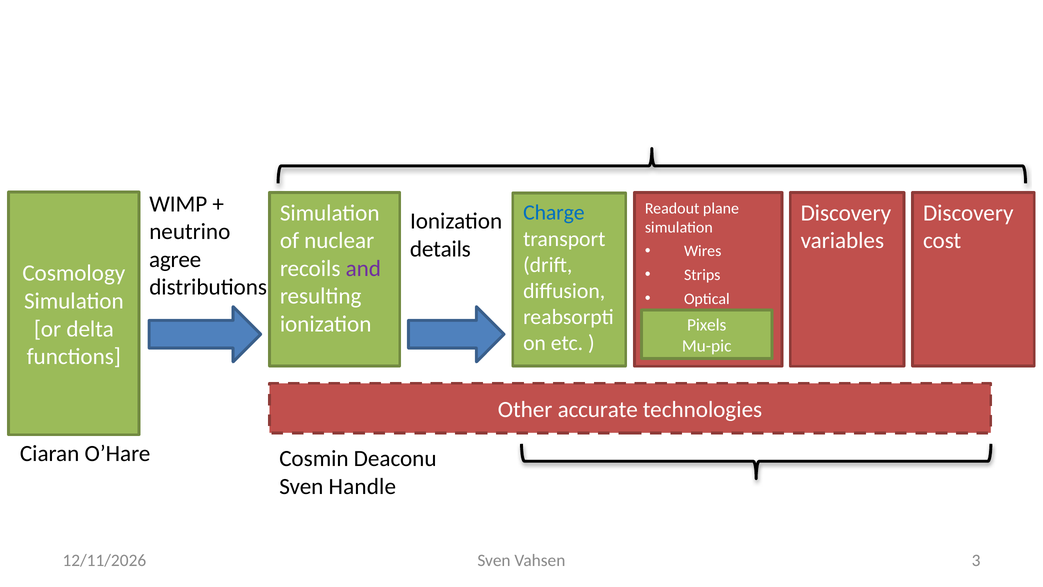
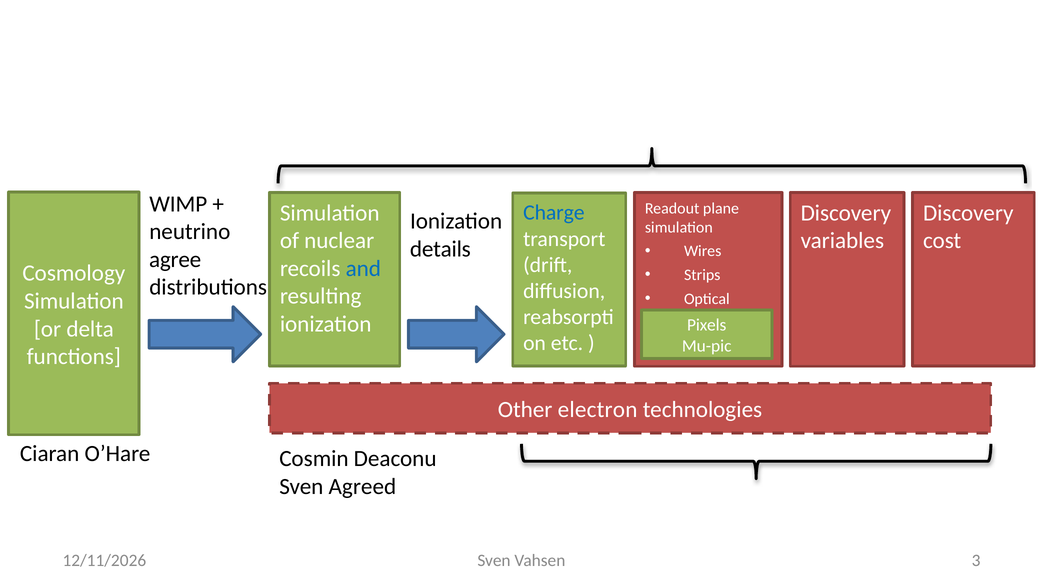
and colour: purple -> blue (363, 268)
accurate: accurate -> electron (598, 409)
Handle: Handle -> Agreed (362, 486)
